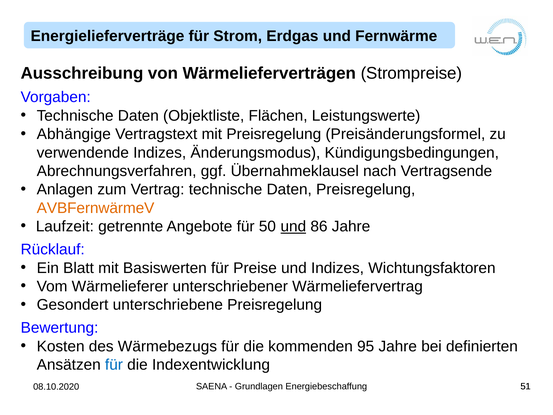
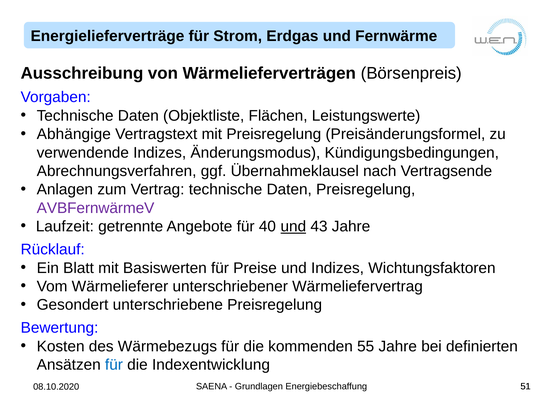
Strompreise: Strompreise -> Börsenpreis (411, 73)
AVBFernwärmeV colour: orange -> purple (96, 208)
50: 50 -> 40 (267, 226)
86: 86 -> 43 (319, 226)
95: 95 -> 55 (366, 346)
